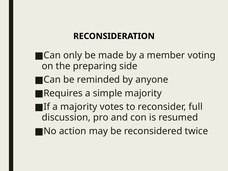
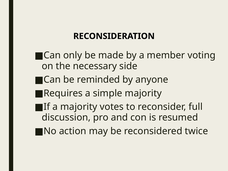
preparing: preparing -> necessary (95, 66)
